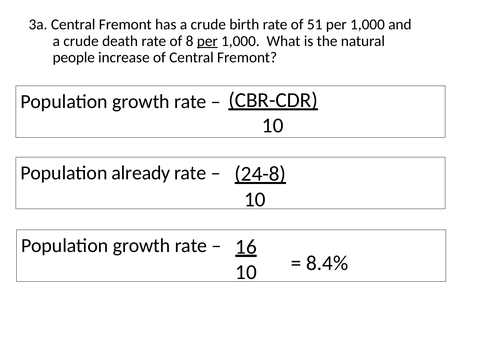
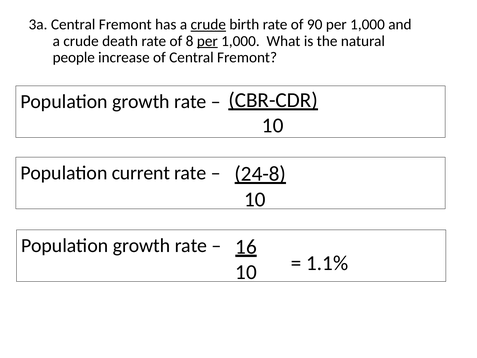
crude underline: none -> present (208, 24)
51: 51 -> 90 (315, 24)
already: already -> current (141, 173)
8.4%: 8.4% -> 1.1% (327, 263)
